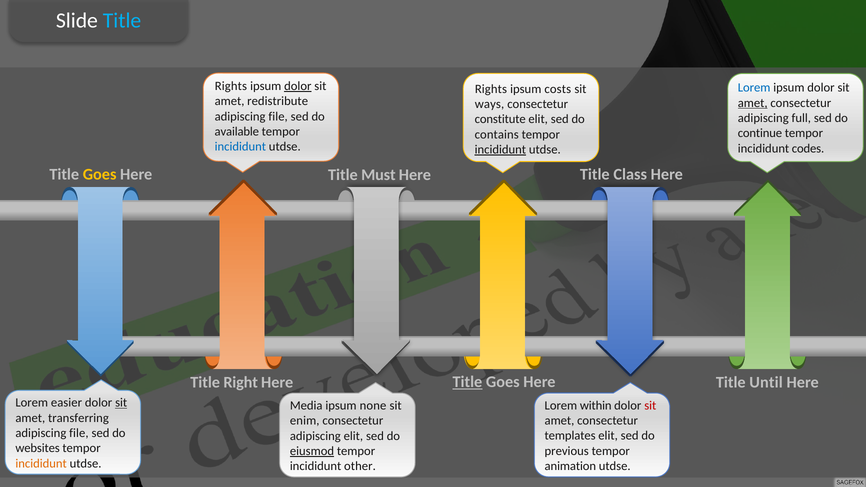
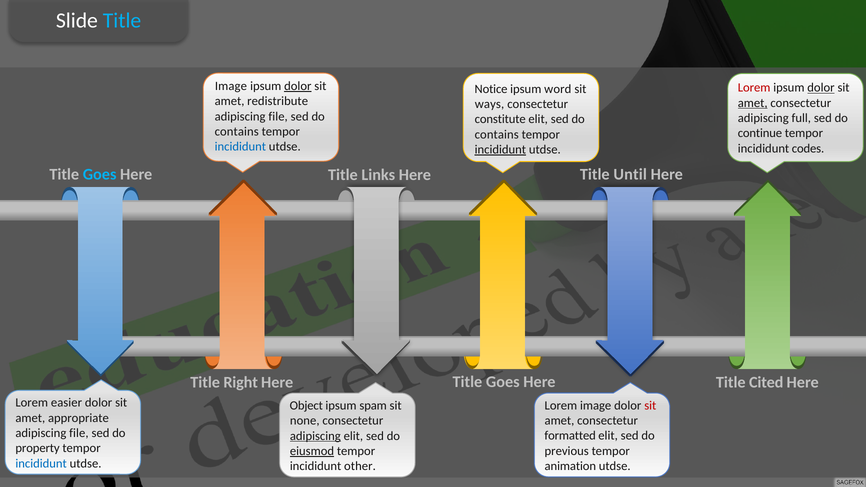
Rights: Rights -> Image (231, 86)
Lorem colour: blue -> red (754, 88)
dolor underline: none -> present (821, 88)
Rights: Rights -> Notice (491, 89)
costs: costs -> word (558, 89)
available: available -> contains (237, 132)
Goes colour: yellow -> light blue (100, 175)
Class: Class -> Until (630, 175)
Must: Must -> Links (378, 175)
Title underline: present -> none (467, 382)
Until: Until -> Cited (766, 382)
sit underline: present -> none (121, 403)
Lorem within: within -> image (596, 406)
Media: Media -> Object (306, 406)
none: none -> spam (373, 406)
transferring: transferring -> appropriate (78, 418)
enim: enim -> none (305, 421)
templates: templates -> formatted (570, 436)
adipiscing underline: none -> present (315, 436)
websites: websites -> property (38, 448)
incididunt colour: orange -> blue (41, 464)
